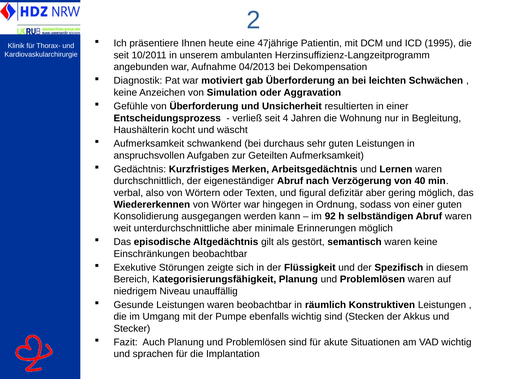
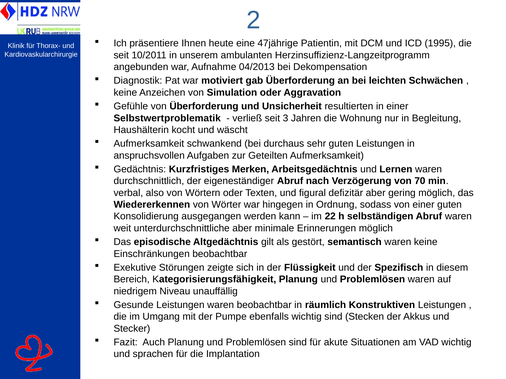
Entscheidungsprozess: Entscheidungsprozess -> Selbstwertproblematik (167, 118)
4: 4 -> 3 (286, 118)
40: 40 -> 70 (420, 181)
92: 92 -> 22 (330, 217)
